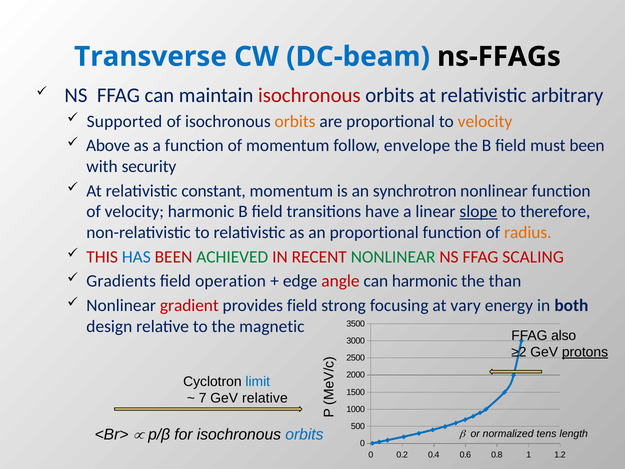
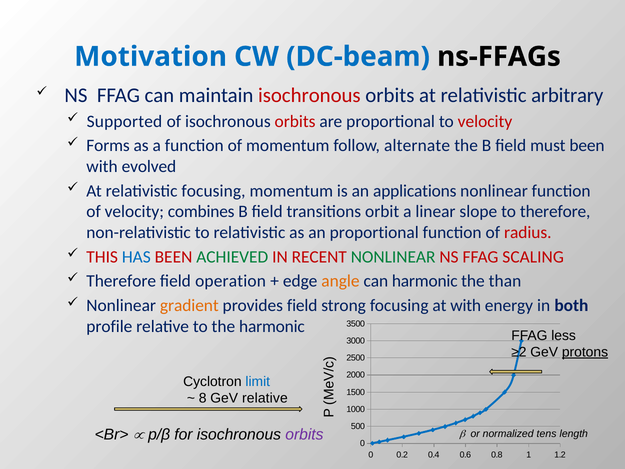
Transverse: Transverse -> Motivation (151, 57)
orbits colour: orange -> red (295, 121)
velocity colour: orange -> red (485, 121)
Above: Above -> Forms (108, 146)
envelope: envelope -> alternate (417, 146)
security: security -> evolved (149, 166)
relativistic constant: constant -> focusing (213, 191)
synchrotron: synchrotron -> applications (415, 191)
velocity harmonic: harmonic -> combines (201, 212)
have: have -> orbit (382, 212)
slope underline: present -> none (478, 212)
radius colour: orange -> red (528, 232)
Gradients: Gradients -> Therefore (121, 281)
angle colour: red -> orange (340, 281)
gradient colour: red -> orange (189, 305)
at vary: vary -> with (466, 305)
design: design -> profile (109, 326)
the magnetic: magnetic -> harmonic (272, 326)
also: also -> less (564, 335)
7: 7 -> 8 (203, 398)
orbits colour: blue -> purple (304, 434)
